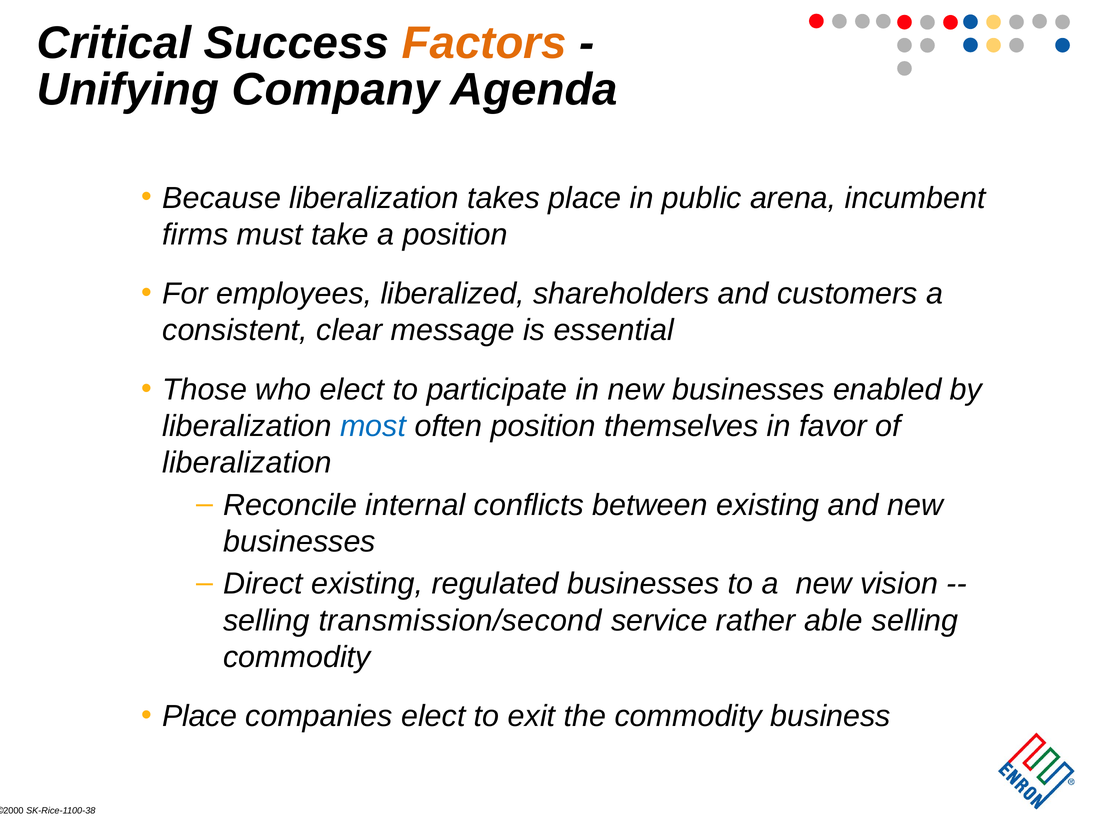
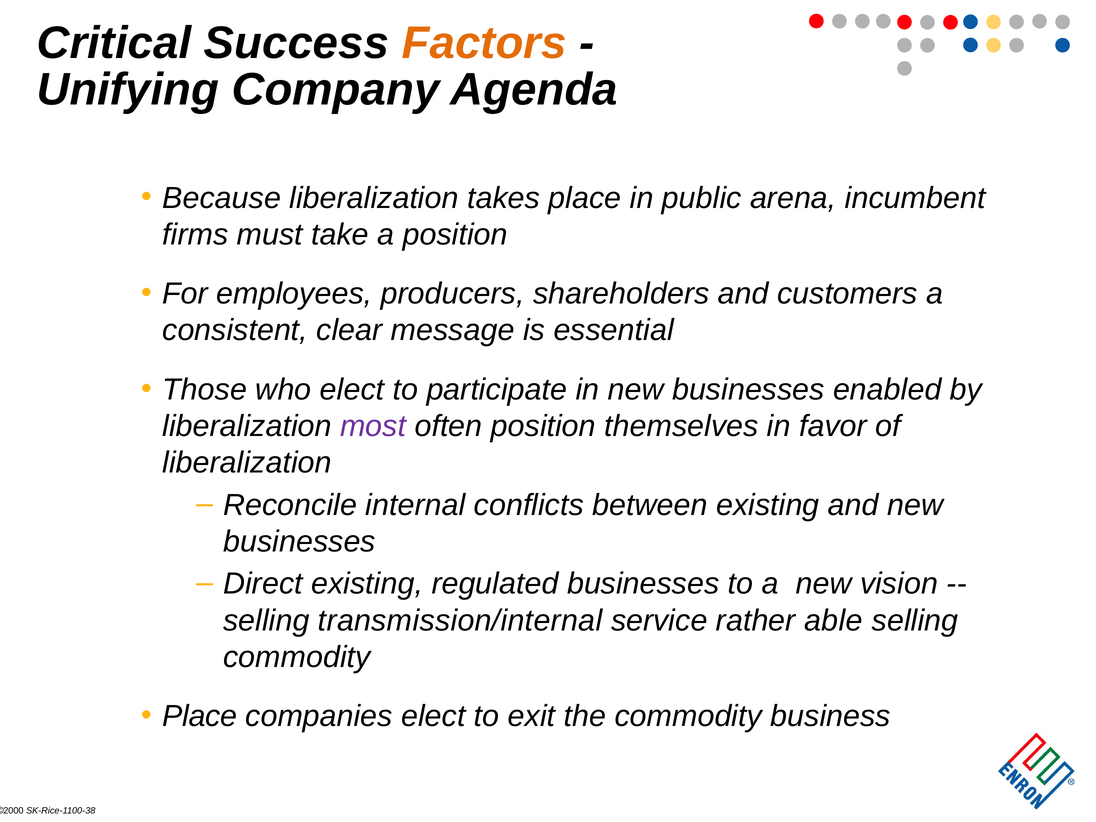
liberalized: liberalized -> producers (453, 294)
most colour: blue -> purple (373, 426)
transmission/second: transmission/second -> transmission/internal (460, 620)
